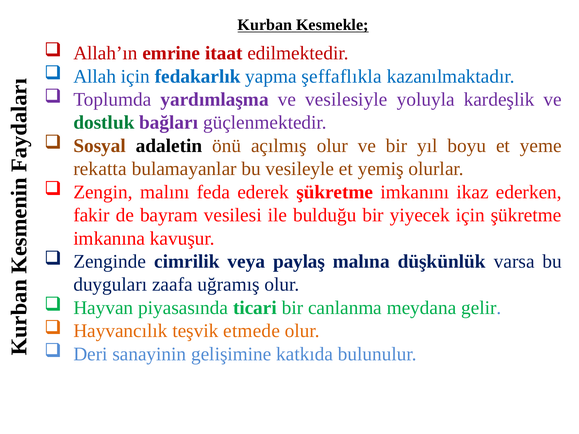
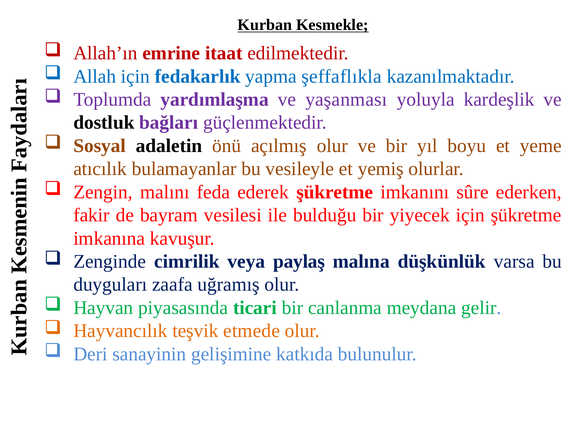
vesilesiyle: vesilesiyle -> yaşanması (346, 100)
dostluk colour: green -> black (104, 123)
rekatta: rekatta -> atıcılık (100, 169)
ikaz: ikaz -> sûre (473, 192)
